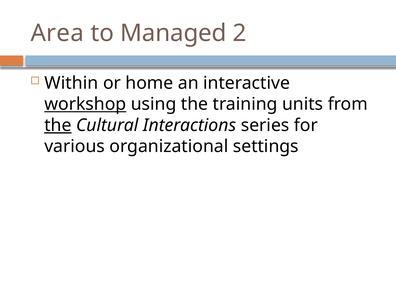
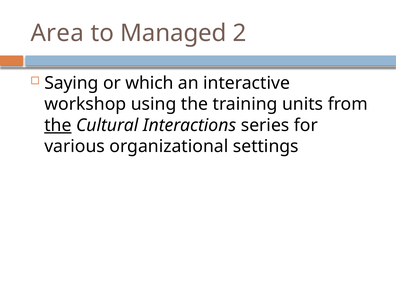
Within: Within -> Saying (71, 83)
home: home -> which (149, 83)
workshop underline: present -> none (85, 104)
